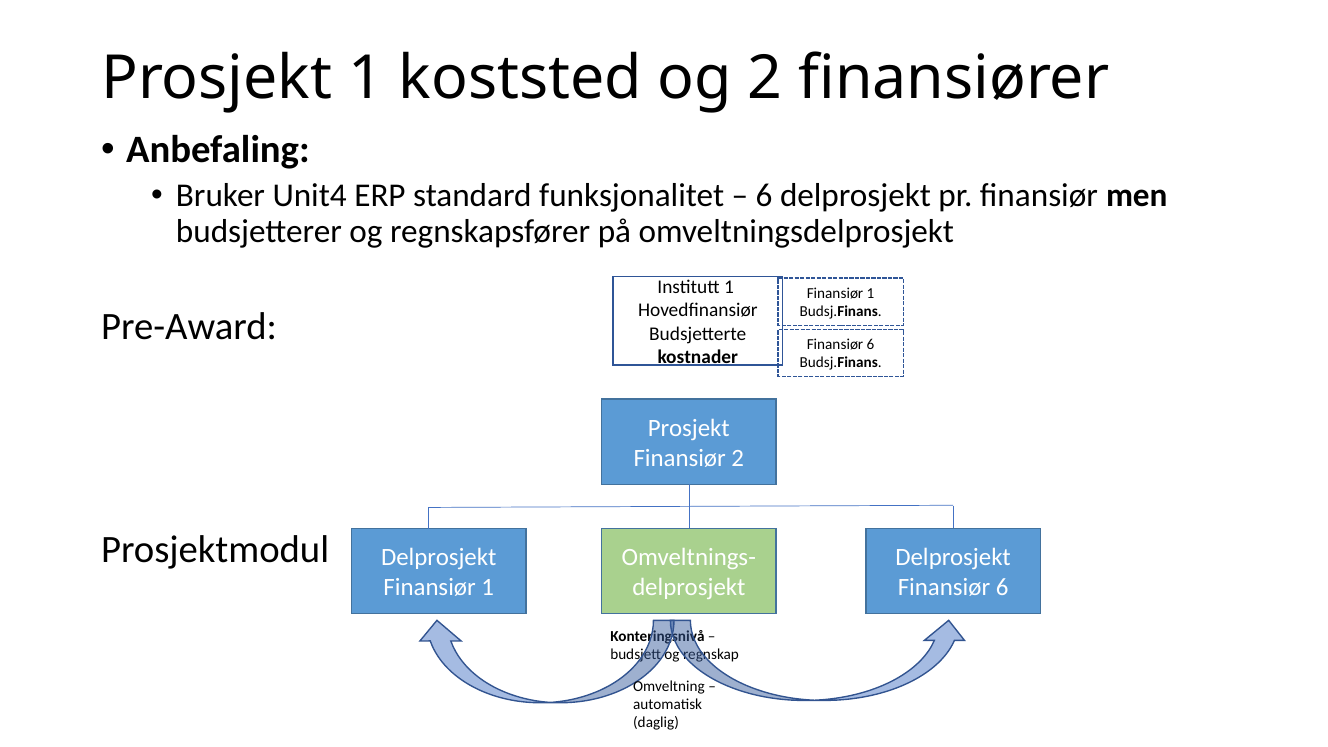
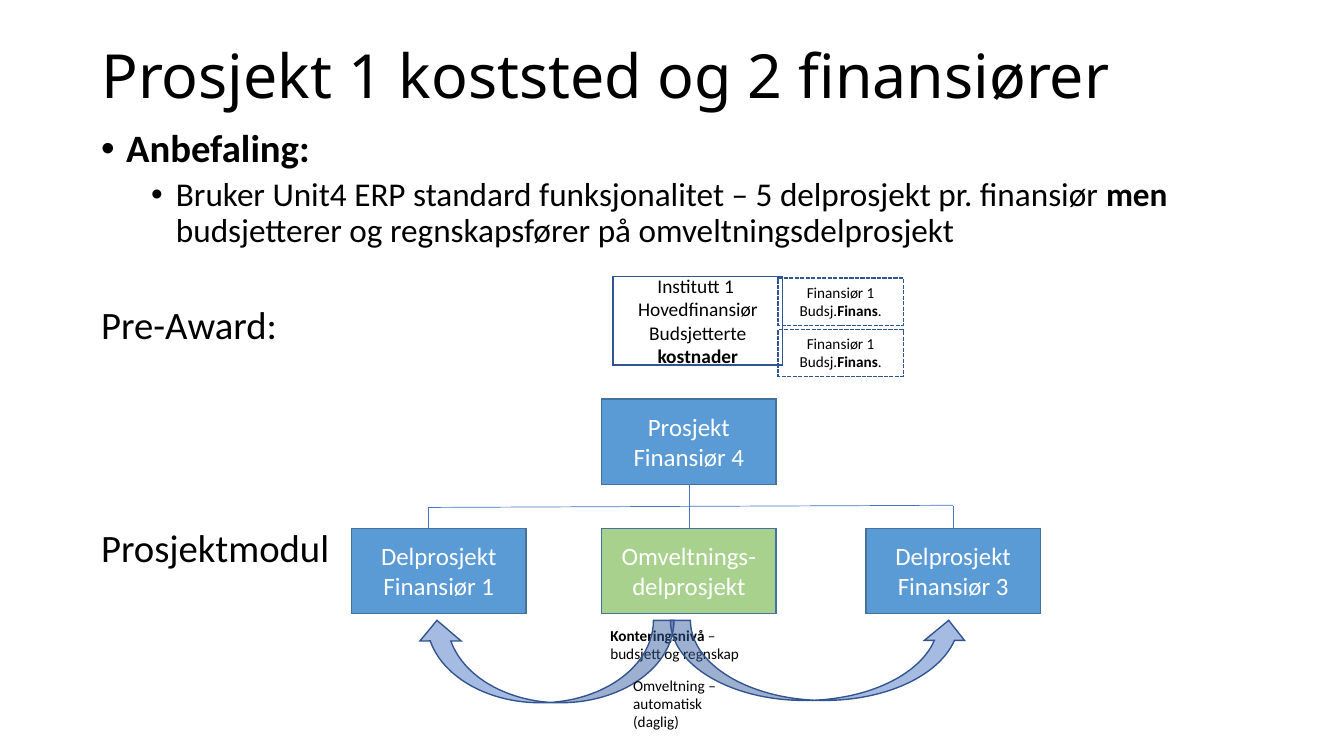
6: 6 -> 5 (764, 196)
6: 6 -> 1 (871, 345)
Finansiør 2: 2 -> 4 (738, 458)
6: 6 -> 3 (1002, 588)
